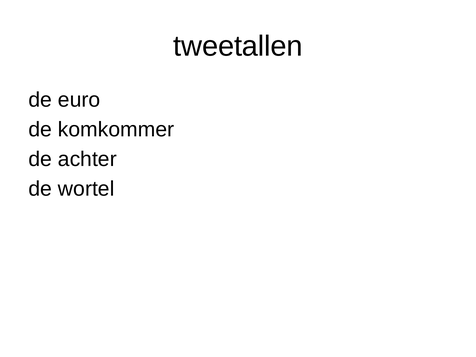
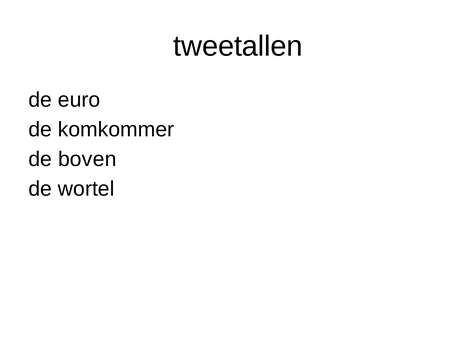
achter: achter -> boven (87, 159)
